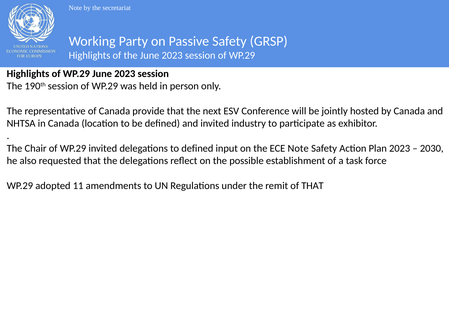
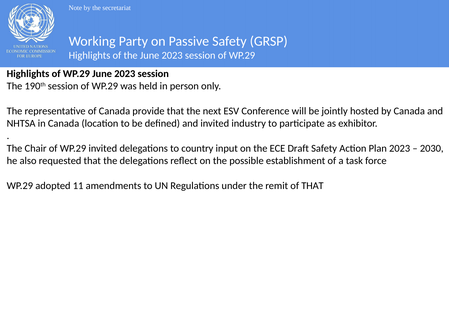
to defined: defined -> country (197, 148)
ECE Note: Note -> Draft (298, 148)
